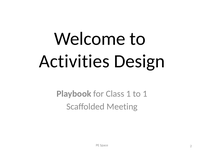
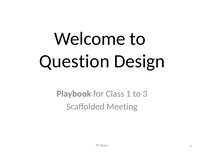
Activities: Activities -> Question (74, 61)
to 1: 1 -> 3 (145, 94)
